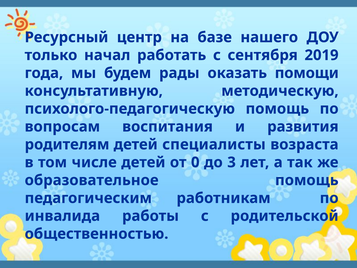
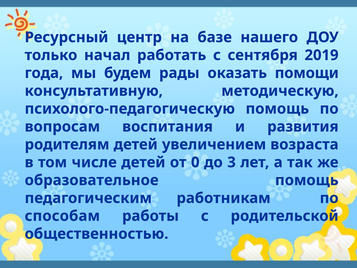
специалисты: специалисты -> увеличением (214, 144)
инвалида: инвалида -> способам (62, 216)
